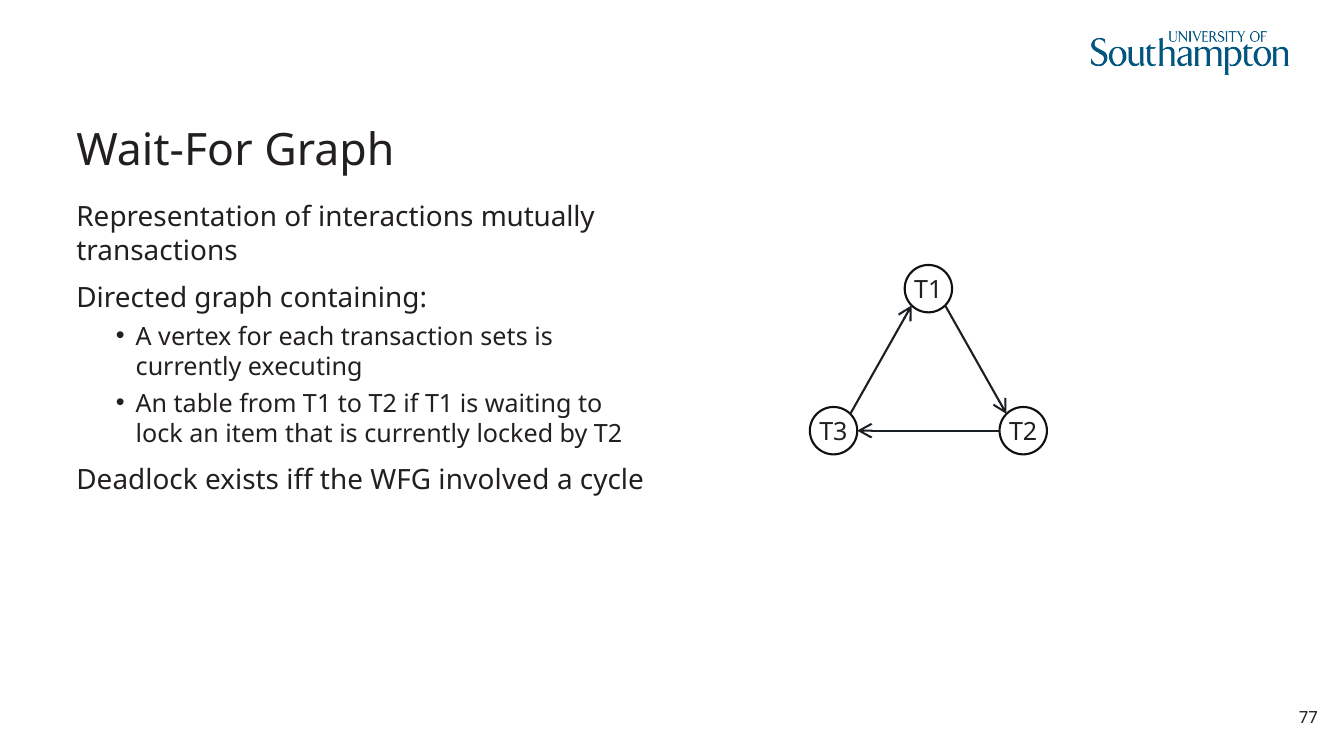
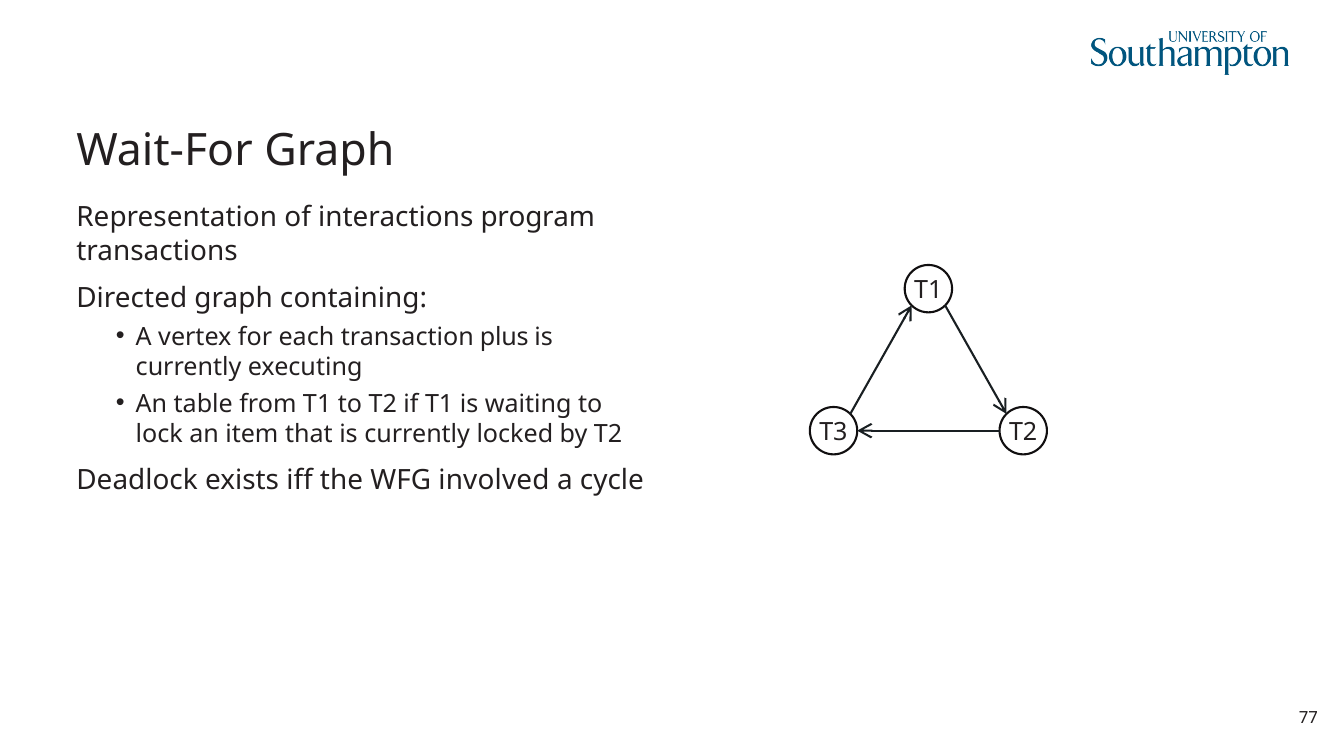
mutually: mutually -> program (538, 217)
sets: sets -> plus (504, 337)
